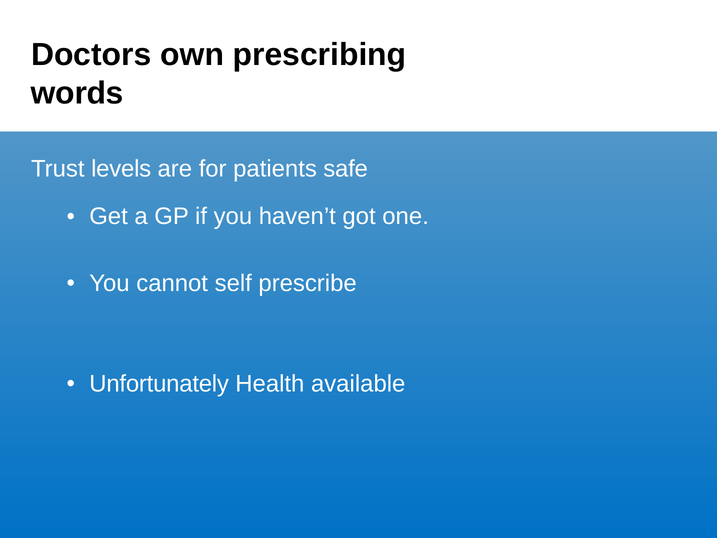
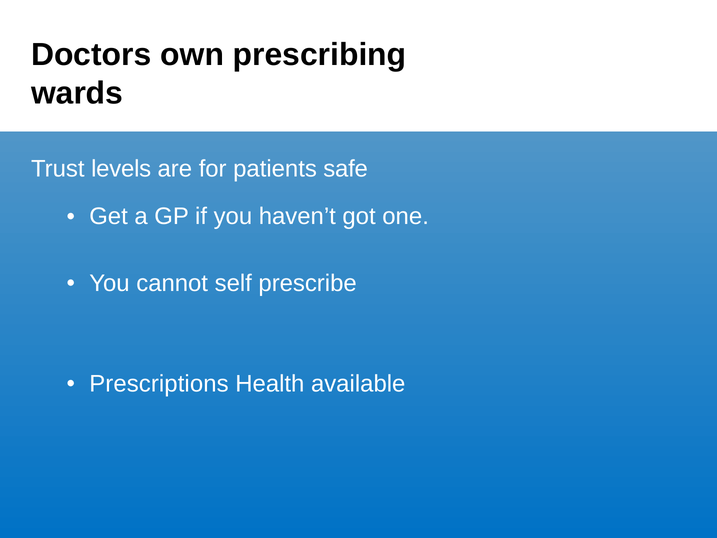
words: words -> wards (77, 93)
Unfortunately: Unfortunately -> Prescriptions (159, 384)
